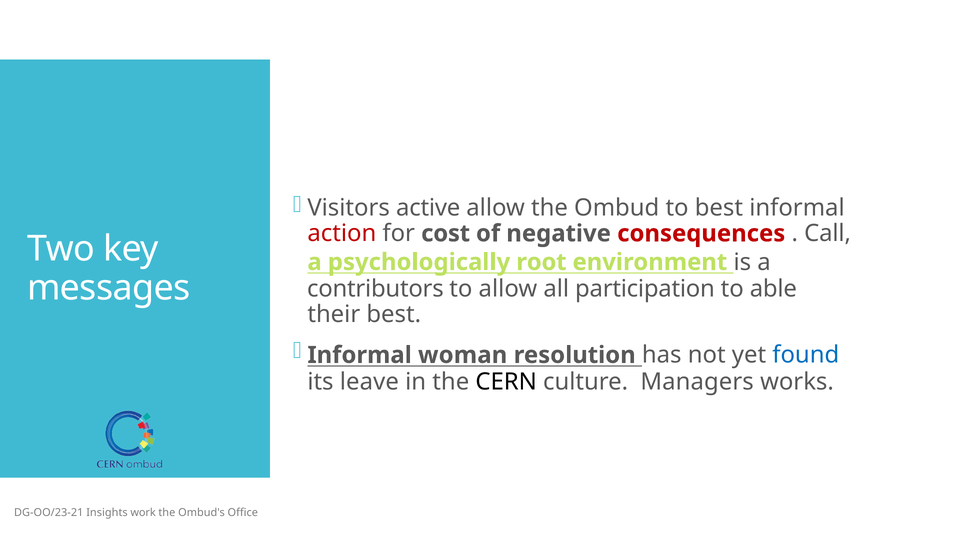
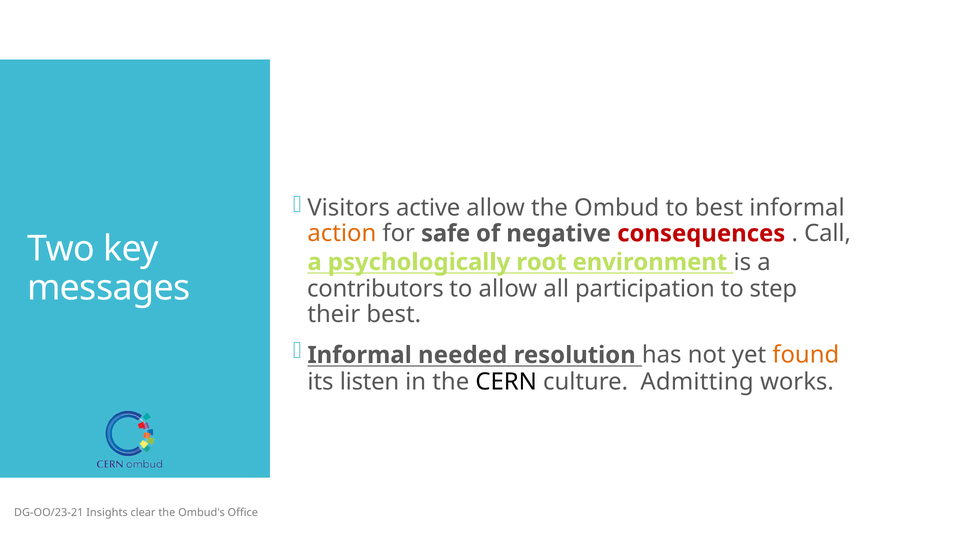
action colour: red -> orange (342, 233)
cost: cost -> safe (446, 233)
able: able -> step (773, 289)
woman: woman -> needed (463, 355)
found colour: blue -> orange (806, 355)
leave: leave -> listen (370, 381)
Managers: Managers -> Admitting (697, 381)
work: work -> clear (143, 513)
